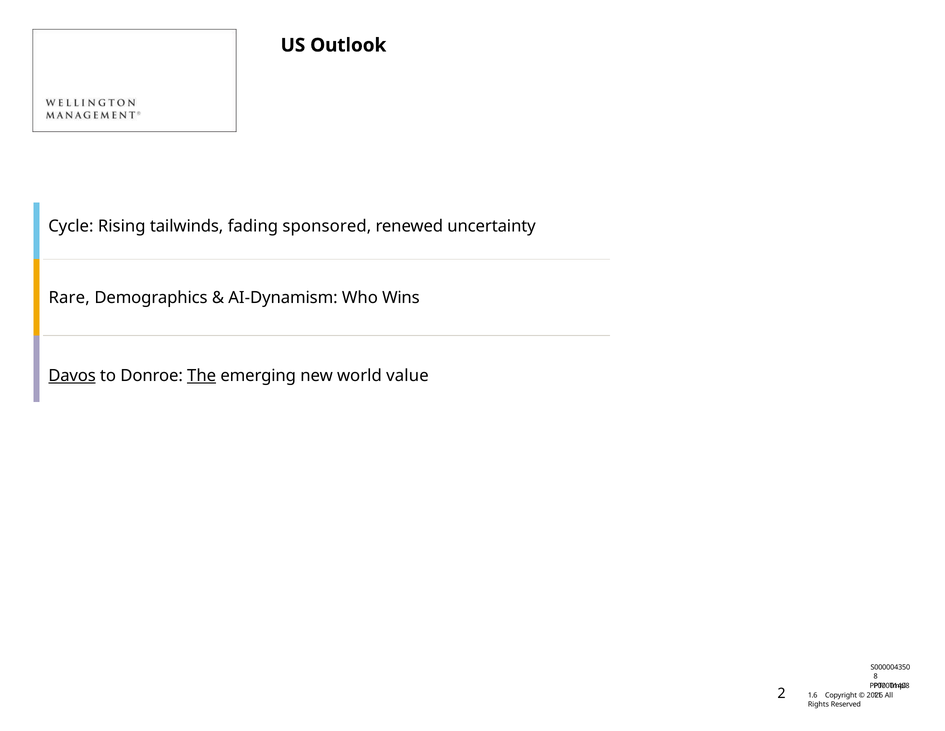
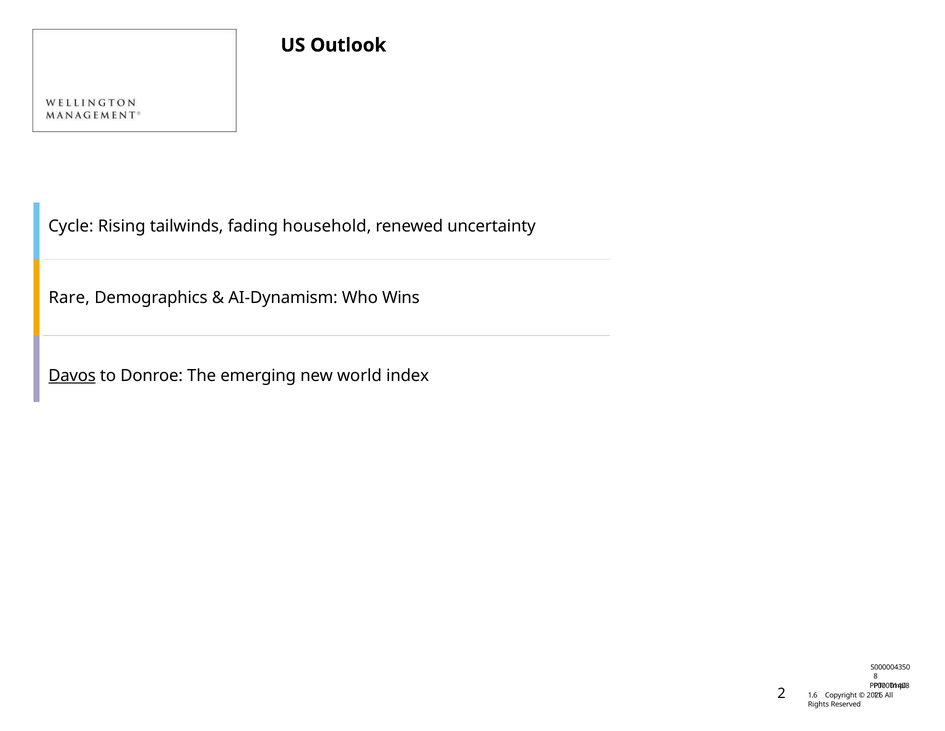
sponsored: sponsored -> household (327, 226)
The underline: present -> none (202, 375)
value: value -> index (408, 375)
